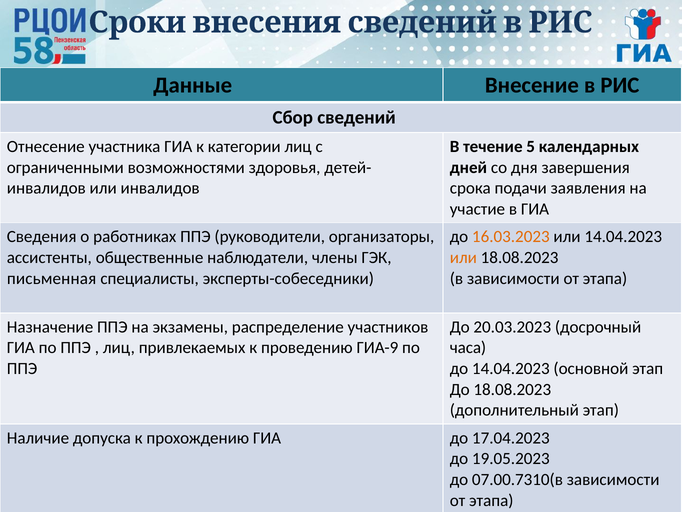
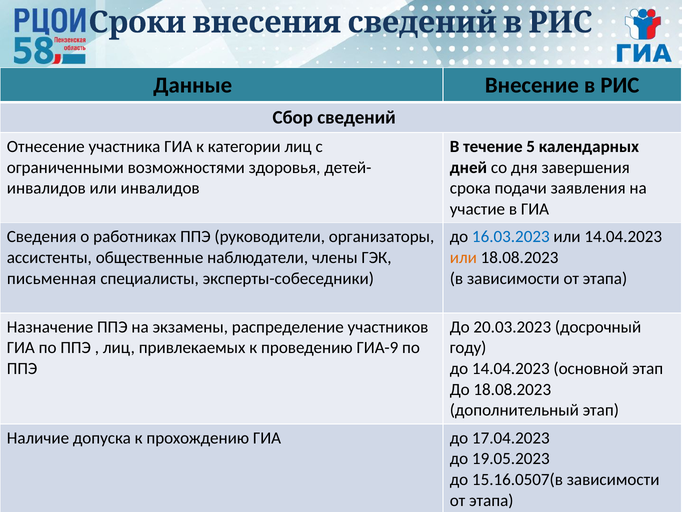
16.03.2023 colour: orange -> blue (511, 237)
часа: часа -> году (468, 347)
07.00.7310(в: 07.00.7310(в -> 15.16.0507(в (517, 479)
